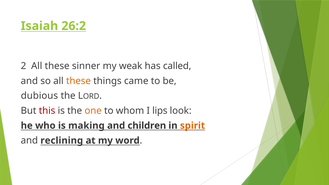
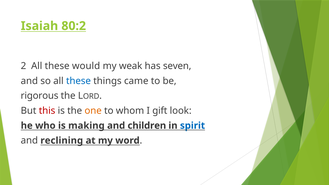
26:2: 26:2 -> 80:2 (74, 26)
sinner: sinner -> would (86, 66)
called: called -> seven (177, 66)
these colour: orange -> blue (78, 81)
dubious: dubious -> rigorous (40, 96)
lips: lips -> gift (160, 111)
spirit colour: orange -> blue (193, 126)
